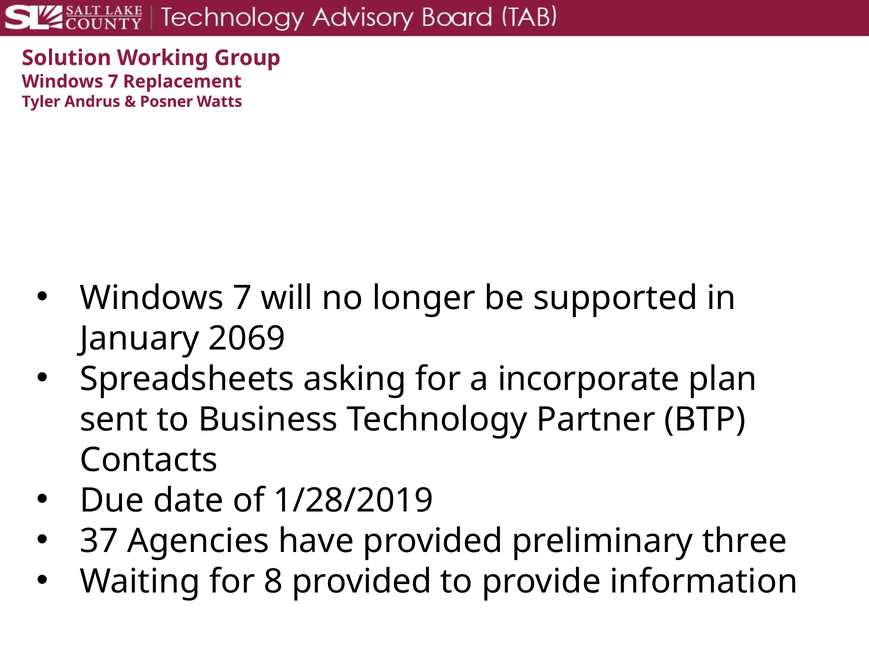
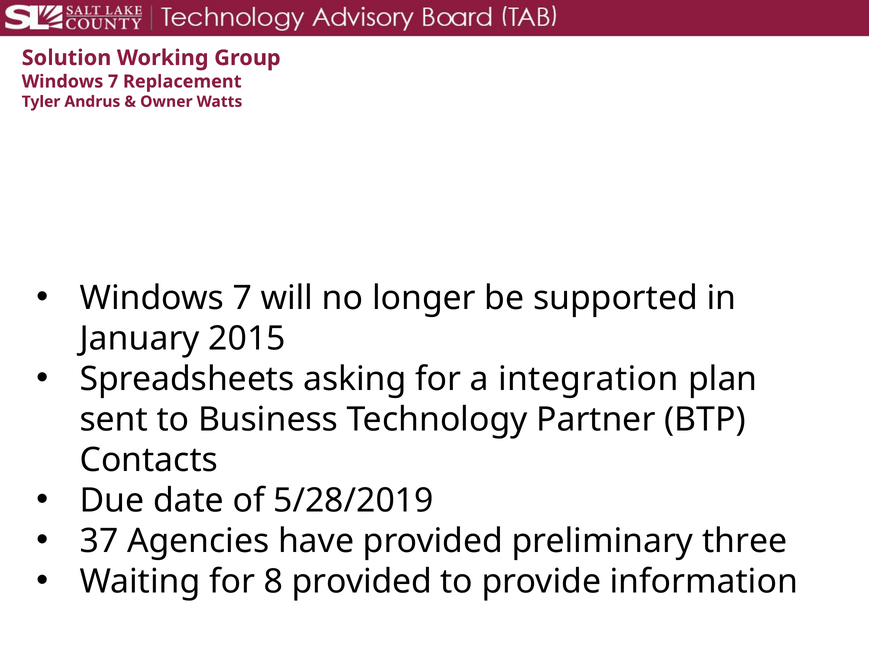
Posner: Posner -> Owner (166, 102)
2069: 2069 -> 2015 (247, 339)
incorporate: incorporate -> integration (588, 379)
1/28/2019: 1/28/2019 -> 5/28/2019 (353, 501)
